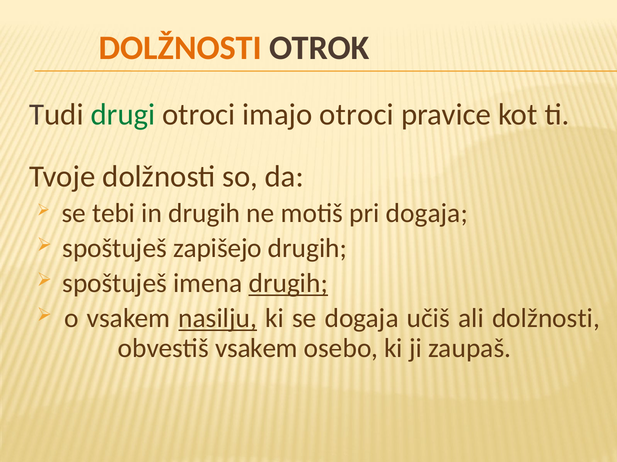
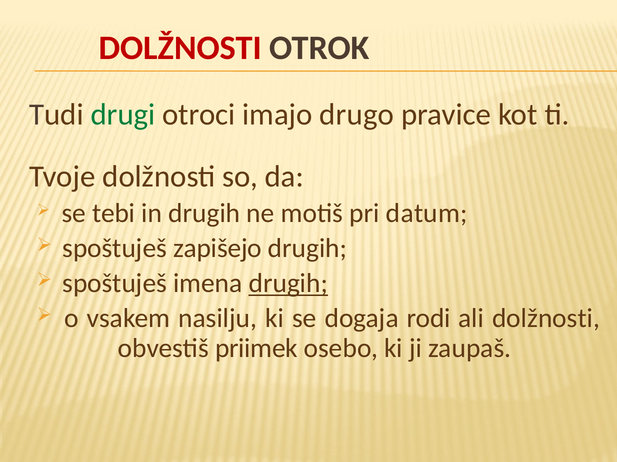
DOLŽNOSTI colour: orange -> red (180, 48)
imajo otroci: otroci -> drugo (357, 115)
pri dogaja: dogaja -> datum (427, 214)
nasilju underline: present -> none (218, 319)
učiš: učiš -> rodi (429, 319)
obvestiš vsakem: vsakem -> priimek (256, 349)
